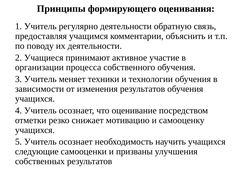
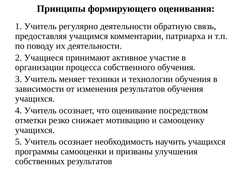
объяснить: объяснить -> патриарха (186, 36)
следующие: следующие -> программы (37, 152)
